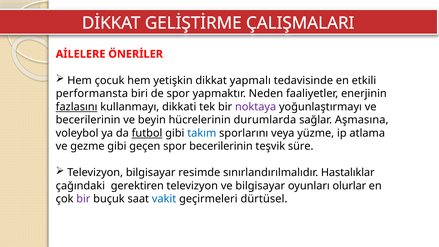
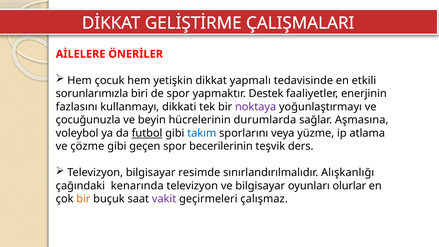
performansta: performansta -> sorunlarımızla (92, 94)
Neden: Neden -> Destek (266, 94)
fazlasını underline: present -> none (77, 107)
becerilerinin: becerilerinin -> çocuğunuzla (88, 120)
gezme: gezme -> çözme (87, 146)
süre: süre -> ders (301, 146)
Hastalıklar: Hastalıklar -> Alışkanlığı (348, 173)
gerektiren: gerektiren -> kenarında (137, 186)
bir colour: purple -> orange (83, 199)
vakit colour: blue -> purple (164, 199)
dürtüsel: dürtüsel -> çalışmaz (264, 199)
